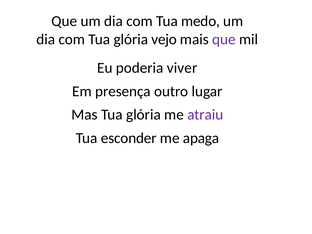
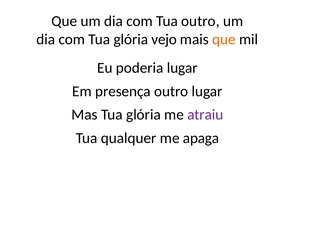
Tua medo: medo -> outro (200, 21)
que colour: purple -> orange (224, 39)
poderia viver: viver -> lugar (182, 68)
esconder: esconder -> qualquer (129, 138)
